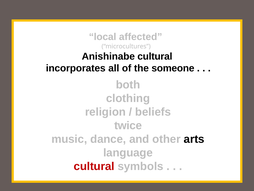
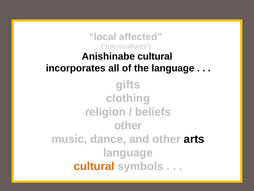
the someone: someone -> language (173, 68)
both: both -> gifts (128, 85)
twice: twice -> other (128, 125)
cultural colour: red -> orange (94, 166)
